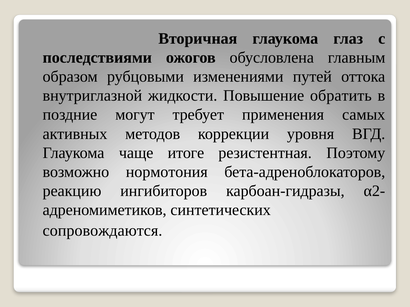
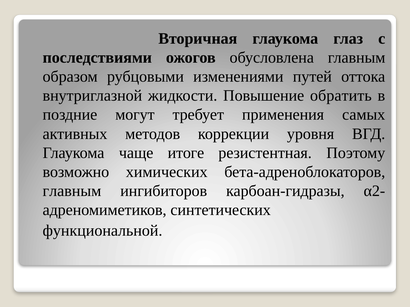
нормотония: нормотония -> химических (167, 172)
реакцию: реакцию -> главным (72, 191)
сопровождаются: сопровождаются -> функциональной (103, 231)
